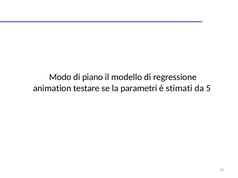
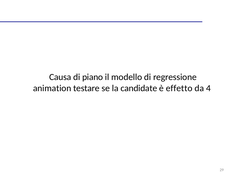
Modo: Modo -> Causa (60, 77)
parametri: parametri -> candidate (139, 88)
stimati: stimati -> effetto (179, 88)
5: 5 -> 4 (208, 88)
